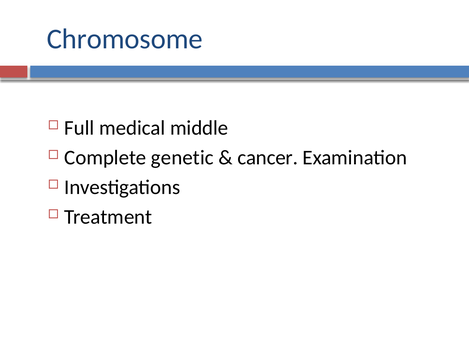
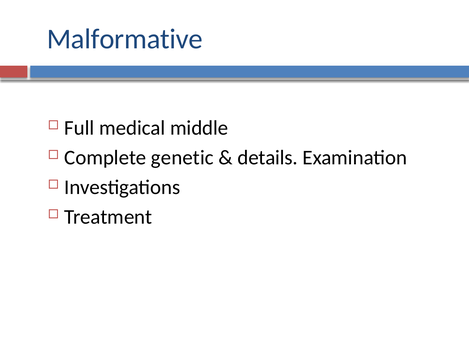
Chromosome: Chromosome -> Malformative (125, 39)
cancer: cancer -> details (268, 158)
